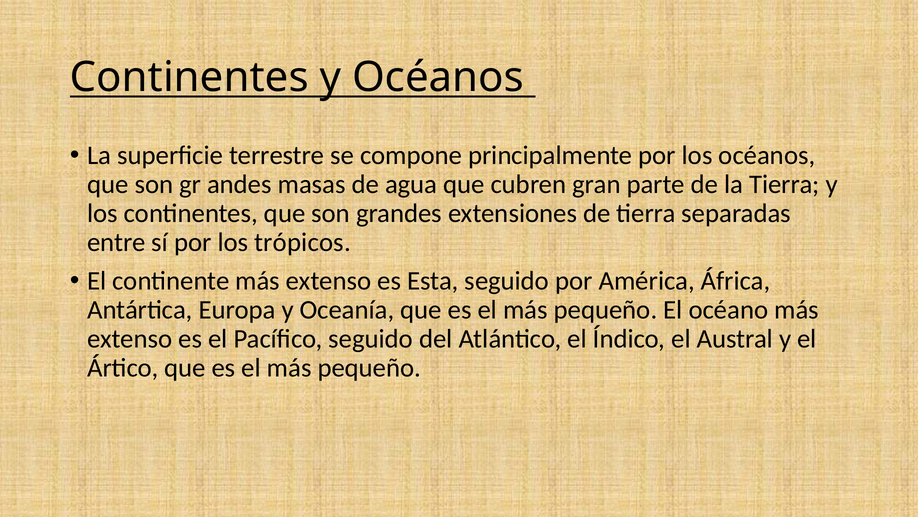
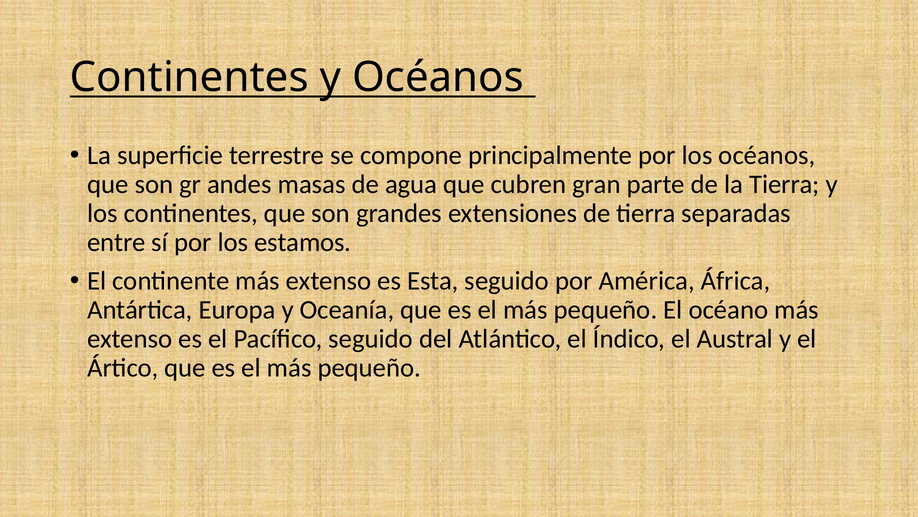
trópicos: trópicos -> estamos (303, 242)
